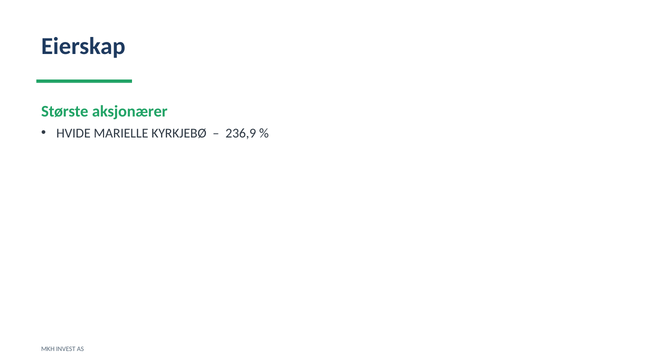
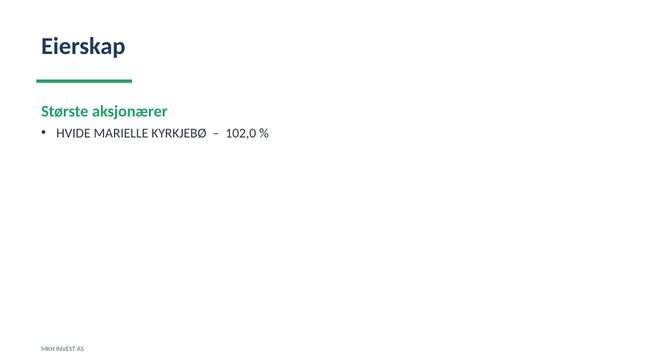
236,9: 236,9 -> 102,0 (241, 133)
